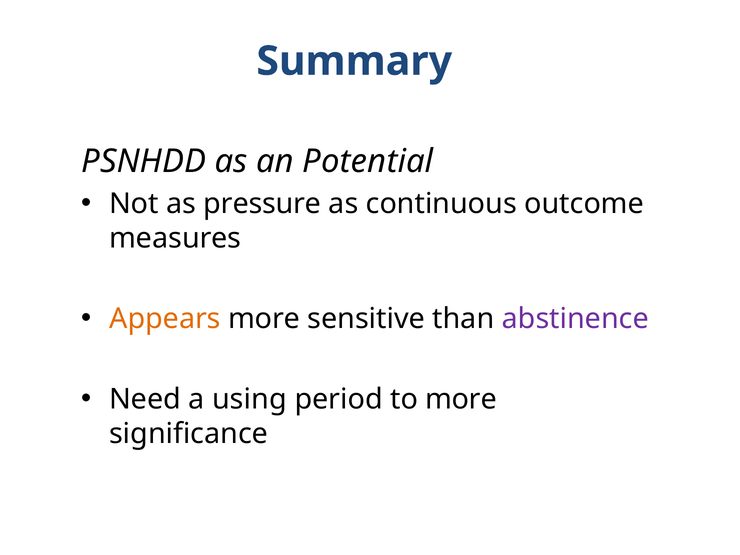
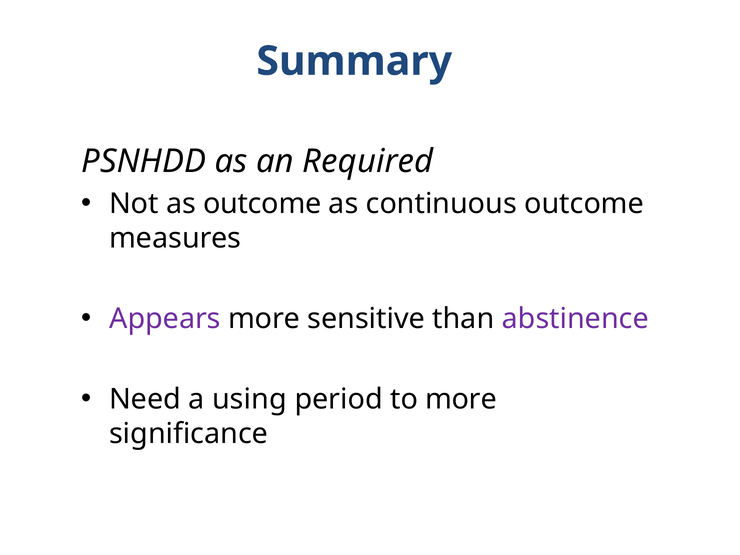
Potential: Potential -> Required (368, 161)
as pressure: pressure -> outcome (262, 204)
Appears colour: orange -> purple (165, 319)
